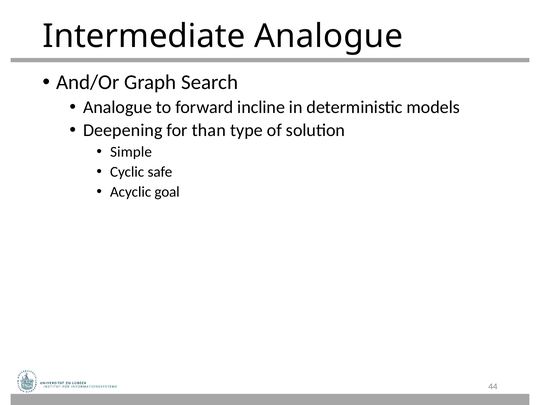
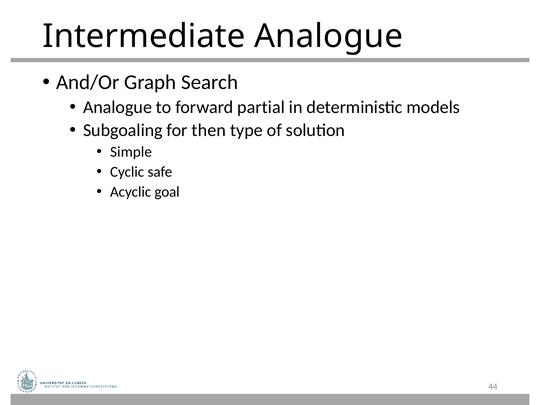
incline: incline -> partial (261, 107)
Deepening: Deepening -> Subgoaling (123, 130)
than: than -> then (209, 130)
